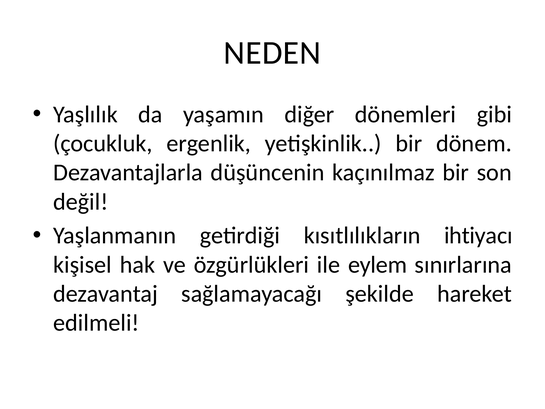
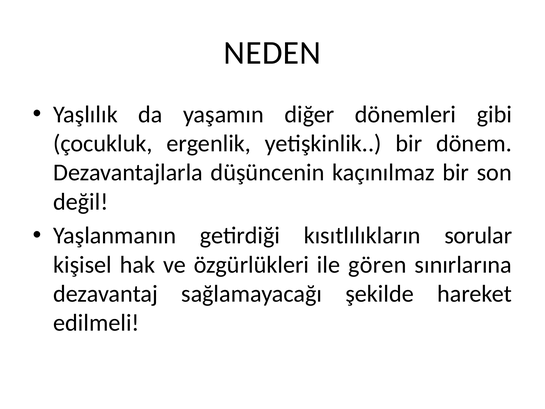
ihtiyacı: ihtiyacı -> sorular (478, 235)
eylem: eylem -> gören (377, 265)
